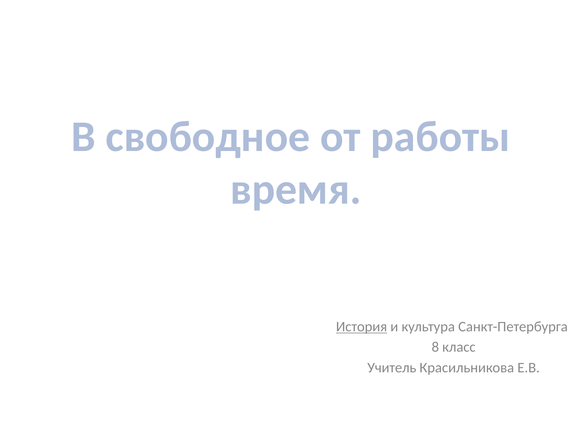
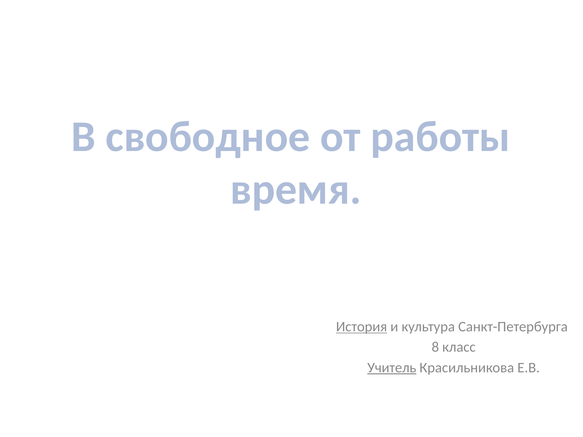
Учитель underline: none -> present (392, 368)
